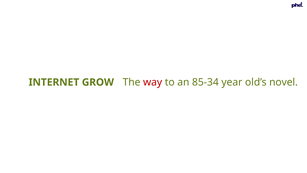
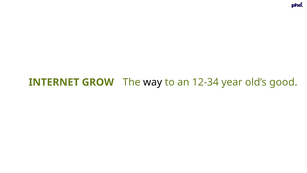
way colour: red -> black (153, 82)
85-34: 85-34 -> 12-34 (205, 82)
novel: novel -> good (283, 82)
